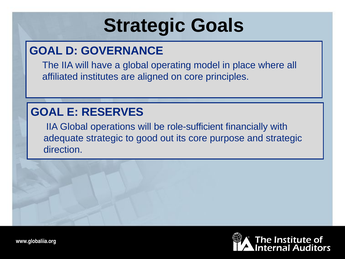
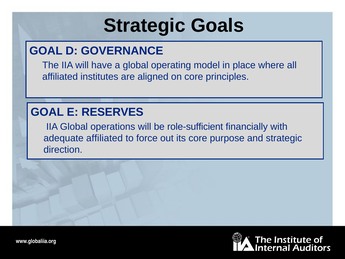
adequate strategic: strategic -> affiliated (105, 138)
good: good -> force (147, 138)
